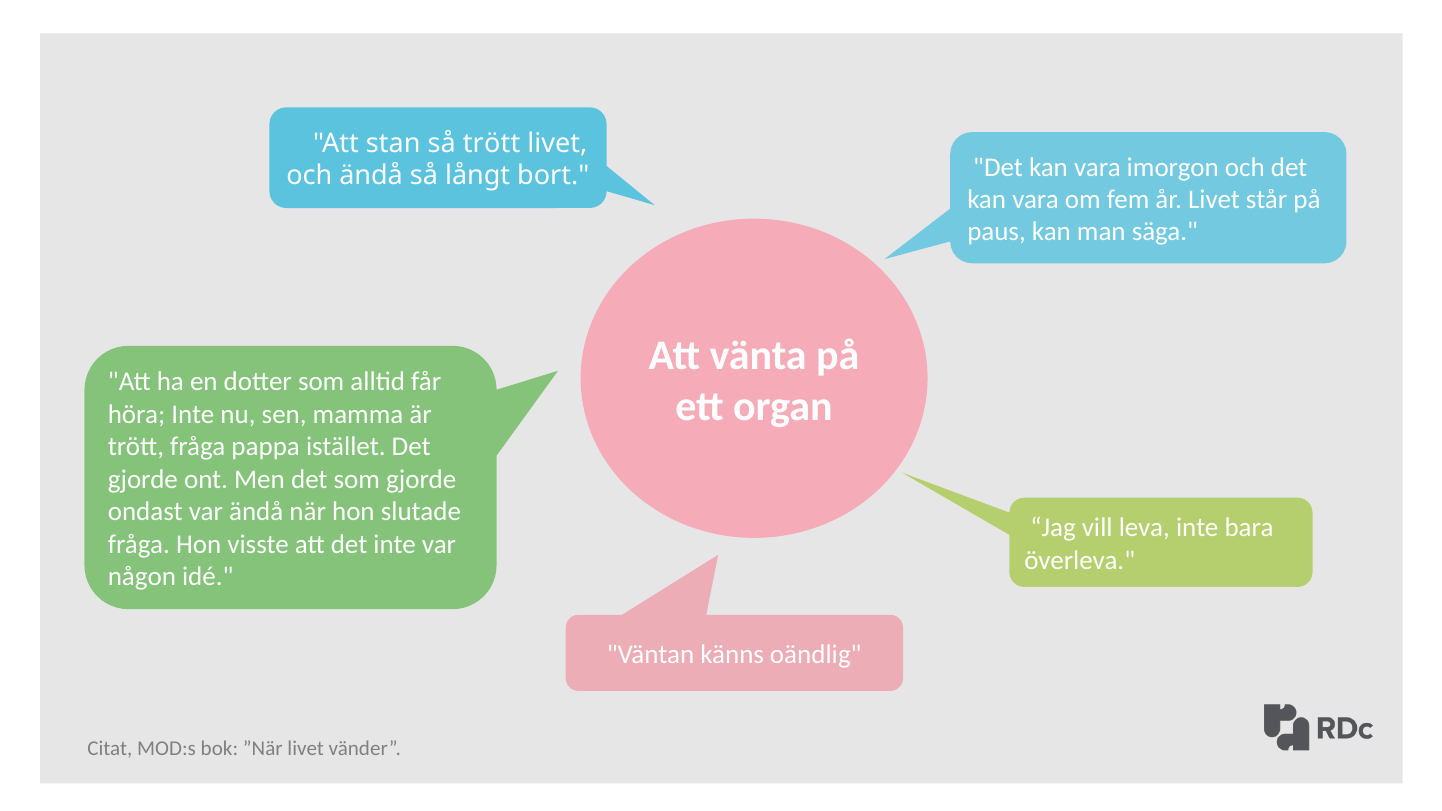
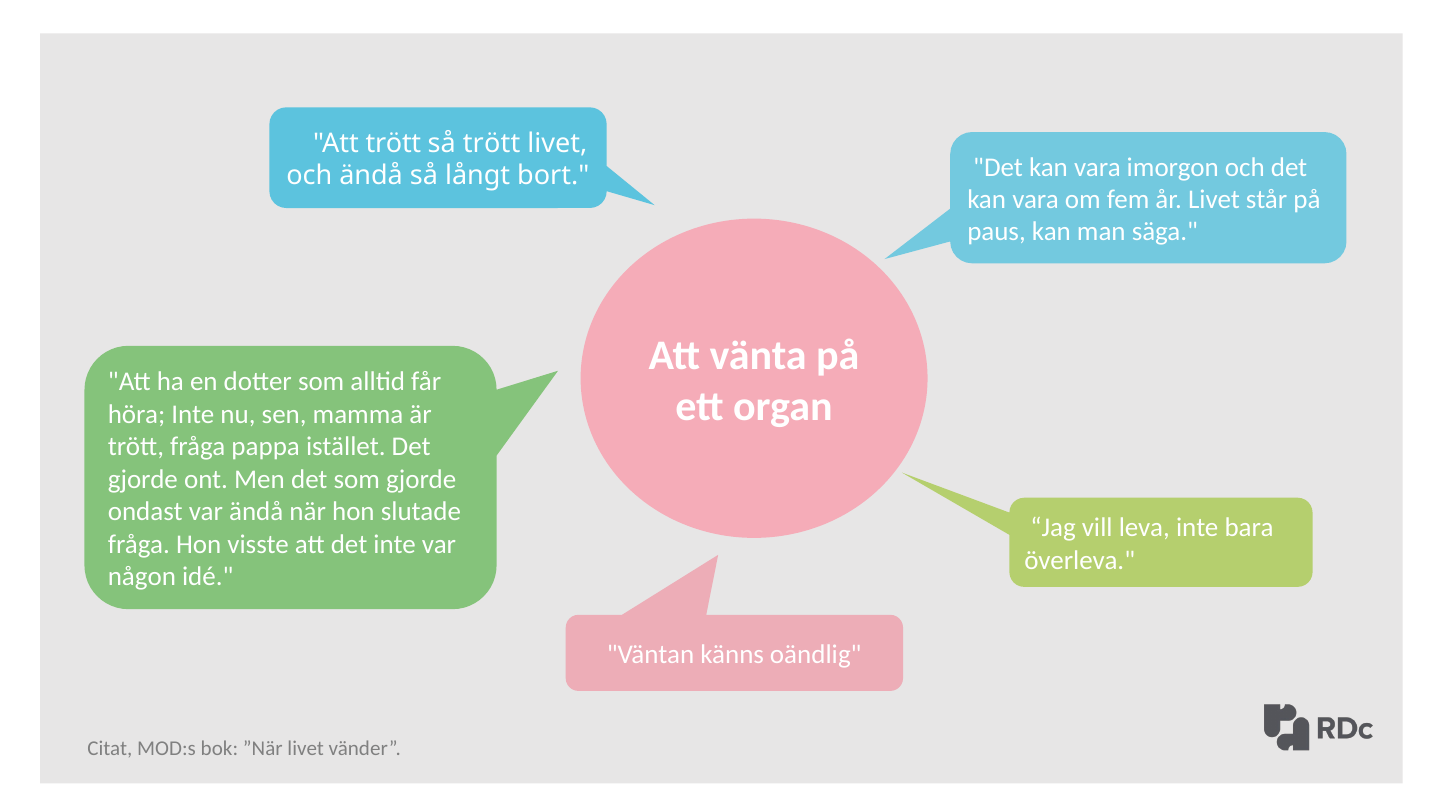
Att stan: stan -> trött (393, 143)
